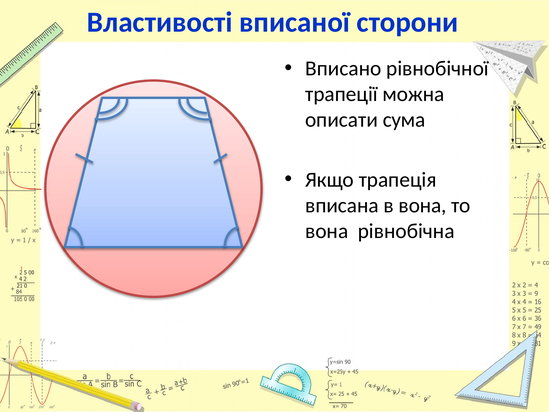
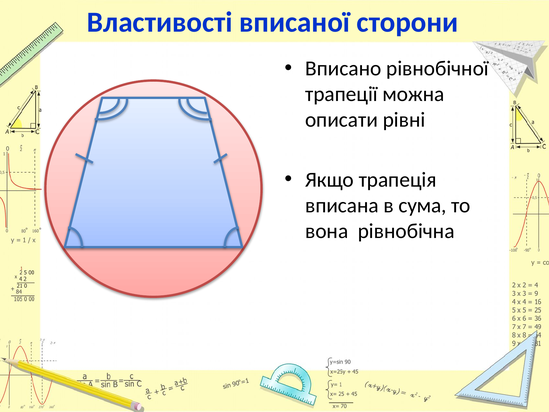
сума: сума -> рівні (404, 120)
в вона: вона -> сума (423, 205)
